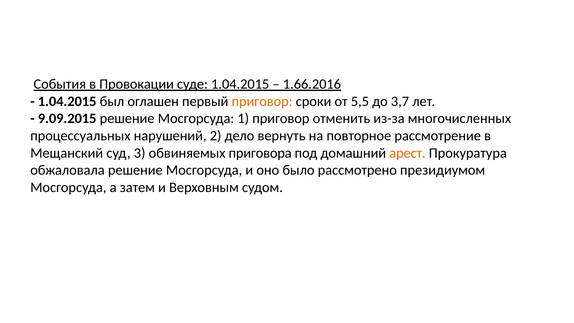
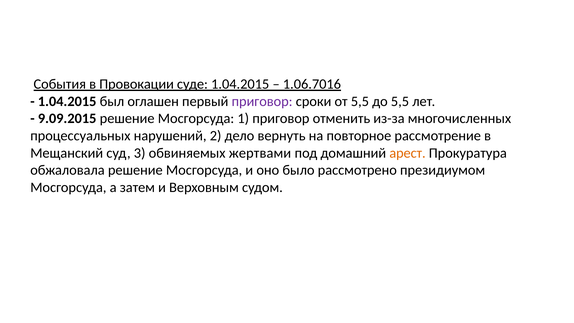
1.66.2016: 1.66.2016 -> 1.06.7016 (312, 84)
приговор colour: orange -> purple (262, 101)
до 3,7: 3,7 -> 5,5 (400, 101)
приговора: приговора -> жертвами (260, 153)
